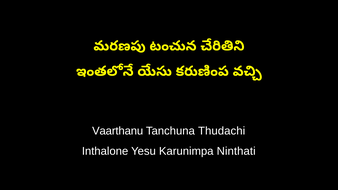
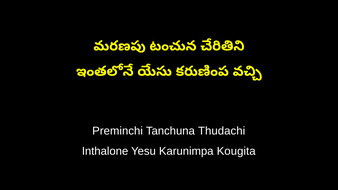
Vaarthanu: Vaarthanu -> Preminchi (118, 131)
Ninthati: Ninthati -> Kougita (236, 151)
